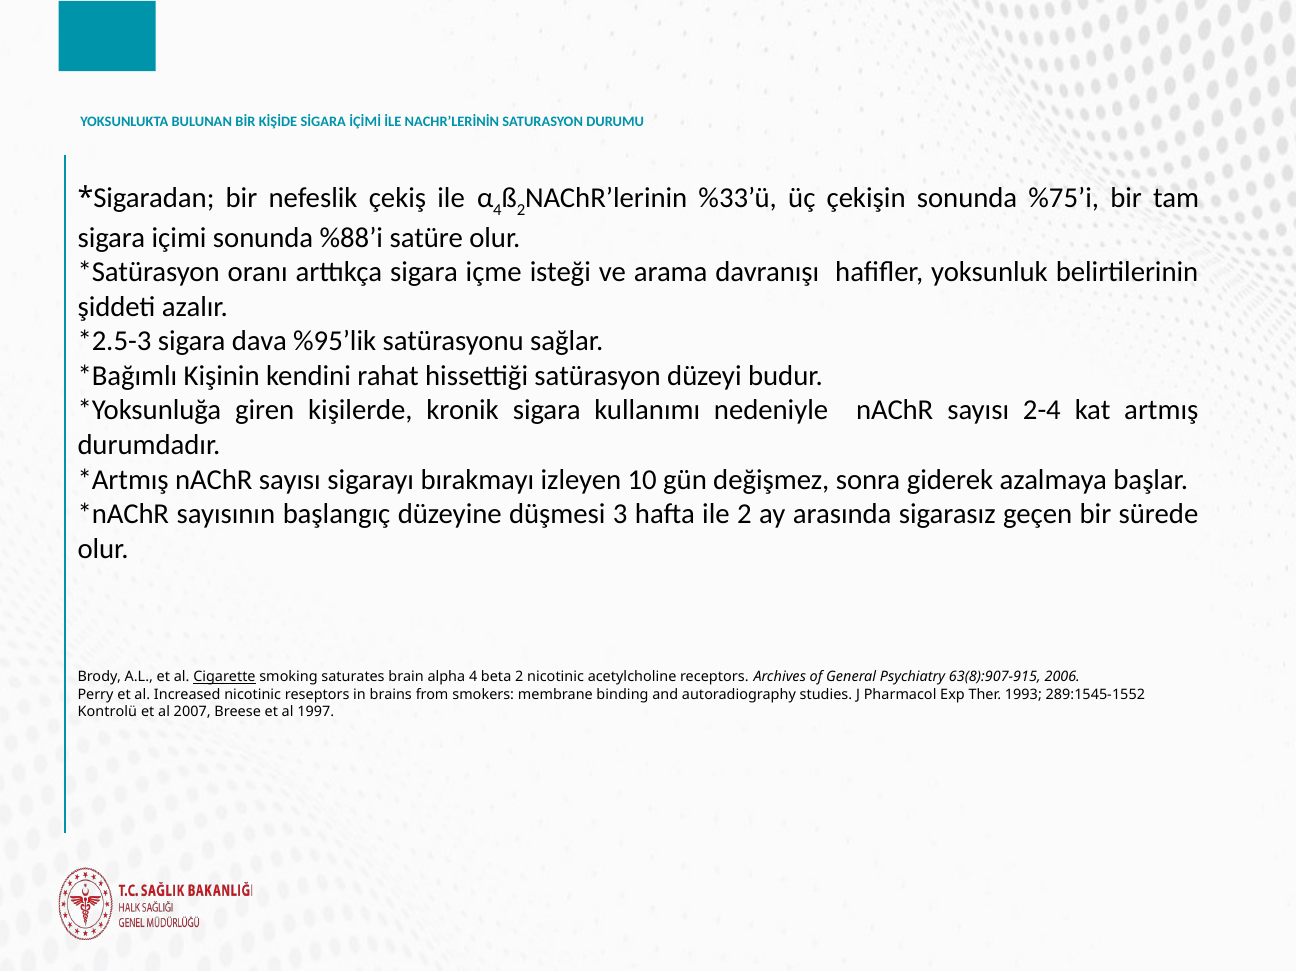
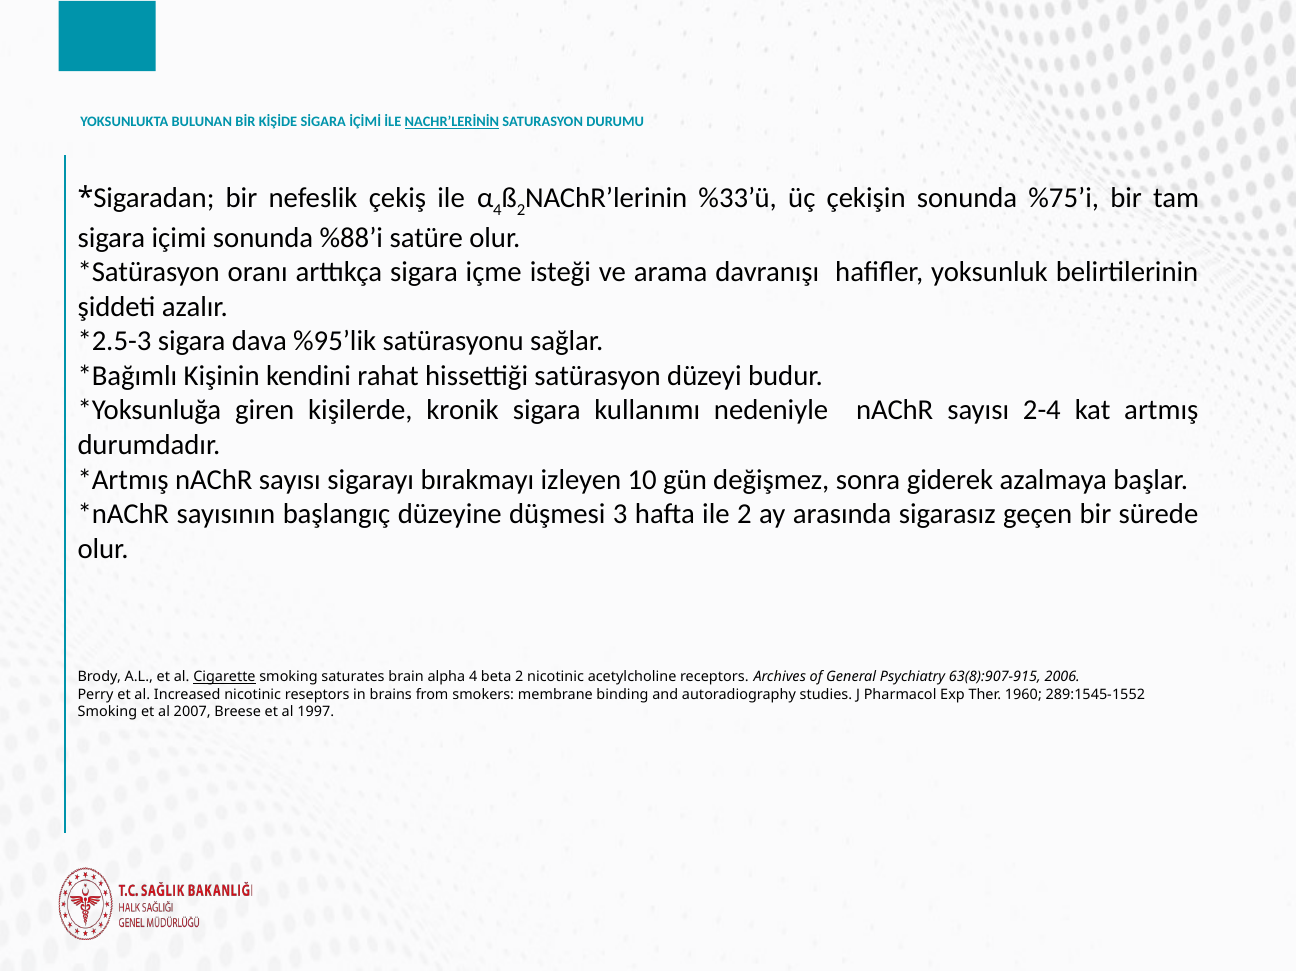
NACHR’LERİNİN underline: none -> present (452, 122)
1993: 1993 -> 1960 (1023, 694)
Kontrolü: Kontrolü -> Smoking (107, 712)
